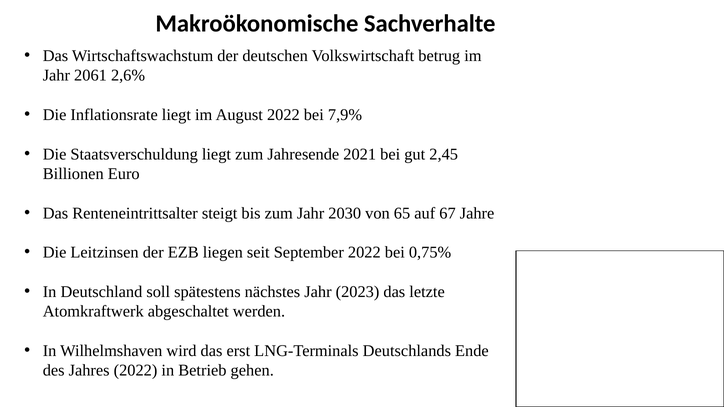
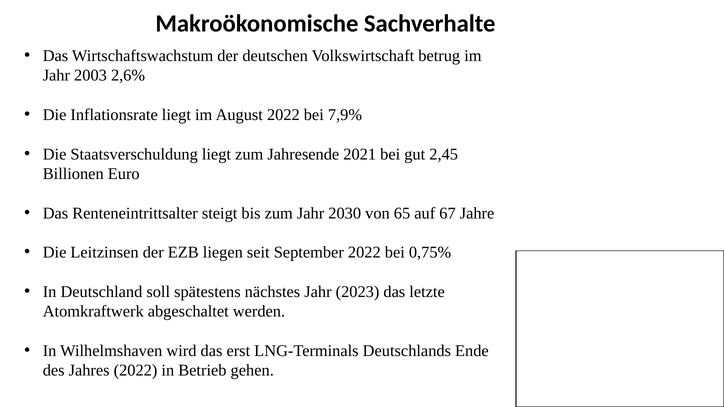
2061: 2061 -> 2003 (91, 76)
